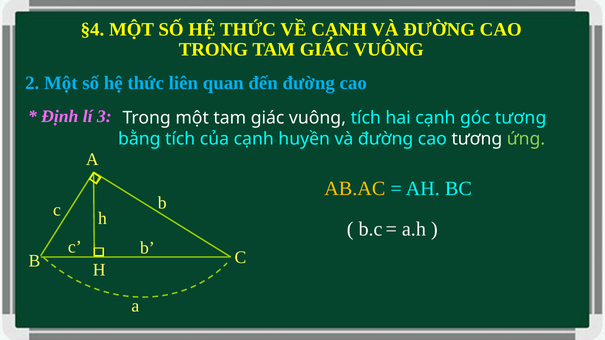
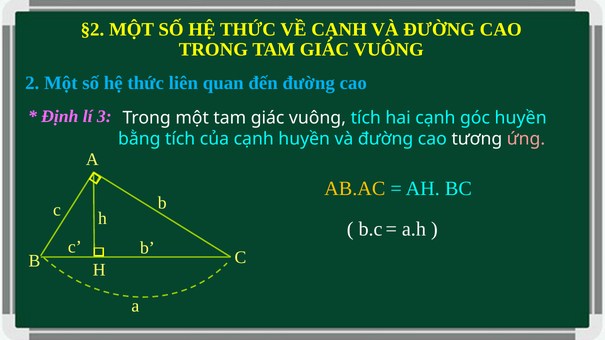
§4: §4 -> §2 (92, 29)
góc tương: tương -> huyền (521, 118)
ứng colour: light green -> pink (526, 139)
